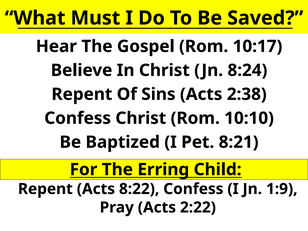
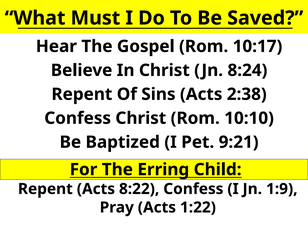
8:21: 8:21 -> 9:21 (239, 142)
2:22: 2:22 -> 1:22 (198, 207)
